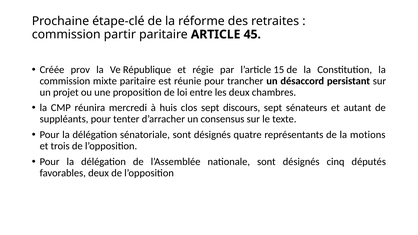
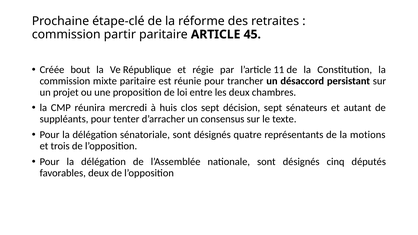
prov: prov -> bout (80, 70)
15: 15 -> 11 (279, 70)
discours: discours -> décision (242, 108)
